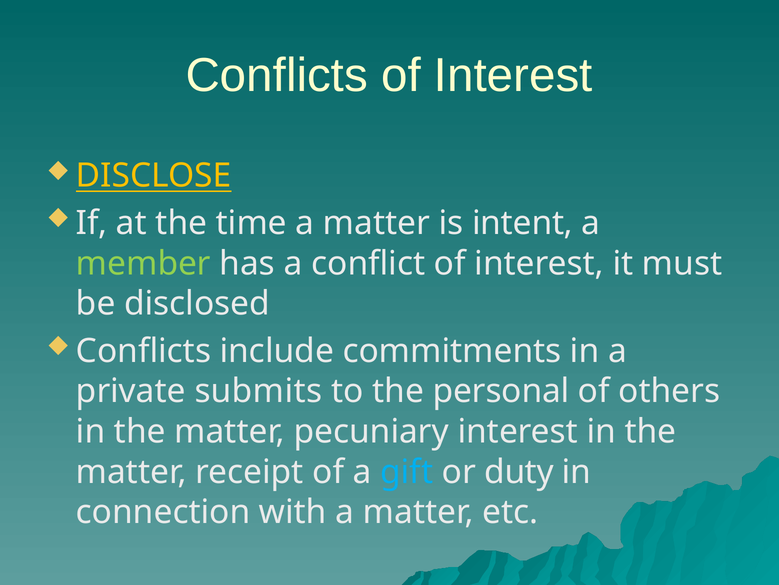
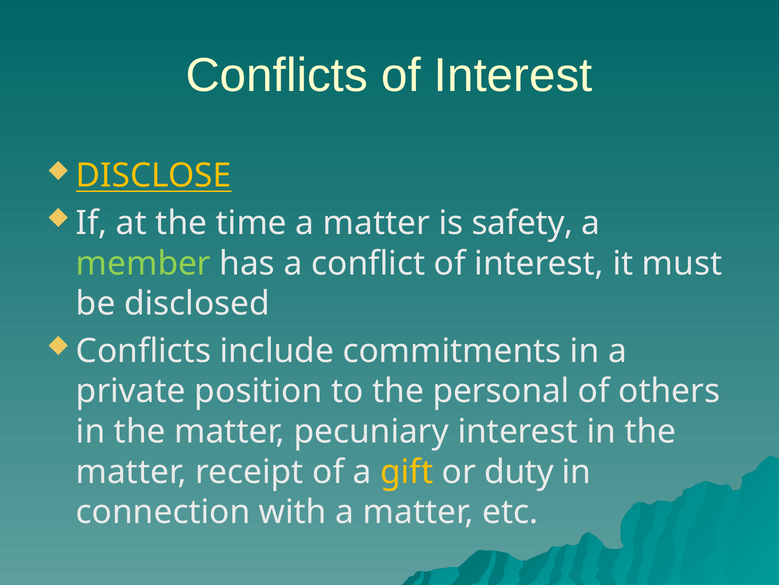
intent: intent -> safety (523, 223)
submits: submits -> position (258, 391)
gift colour: light blue -> yellow (407, 471)
